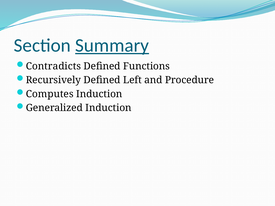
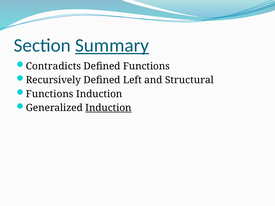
Procedure: Procedure -> Structural (189, 80)
Computes: Computes -> Functions (50, 94)
Induction underline: none -> present (108, 108)
